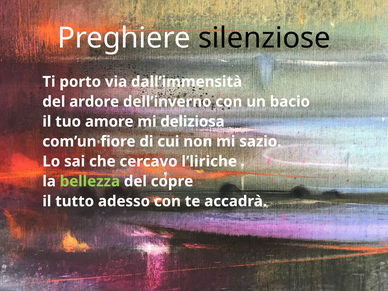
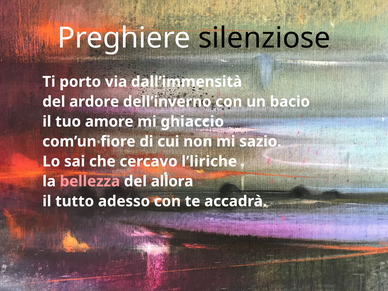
deliziosa: deliziosa -> ghiaccio (192, 122)
bellezza colour: light green -> pink (90, 181)
copre: copre -> allora (172, 181)
